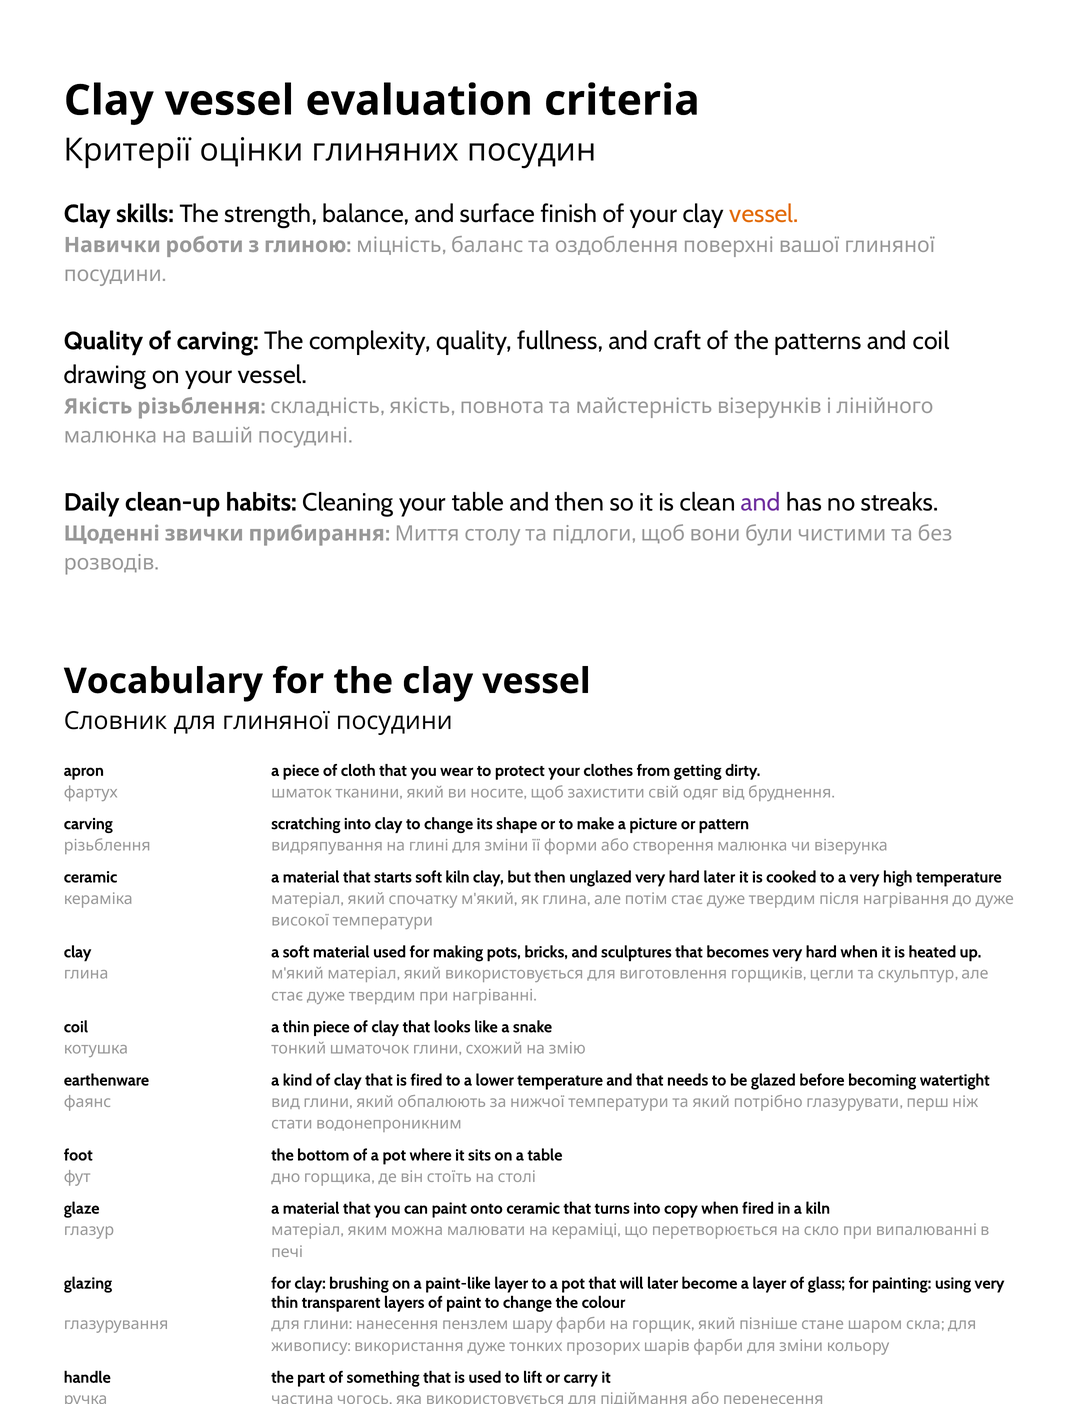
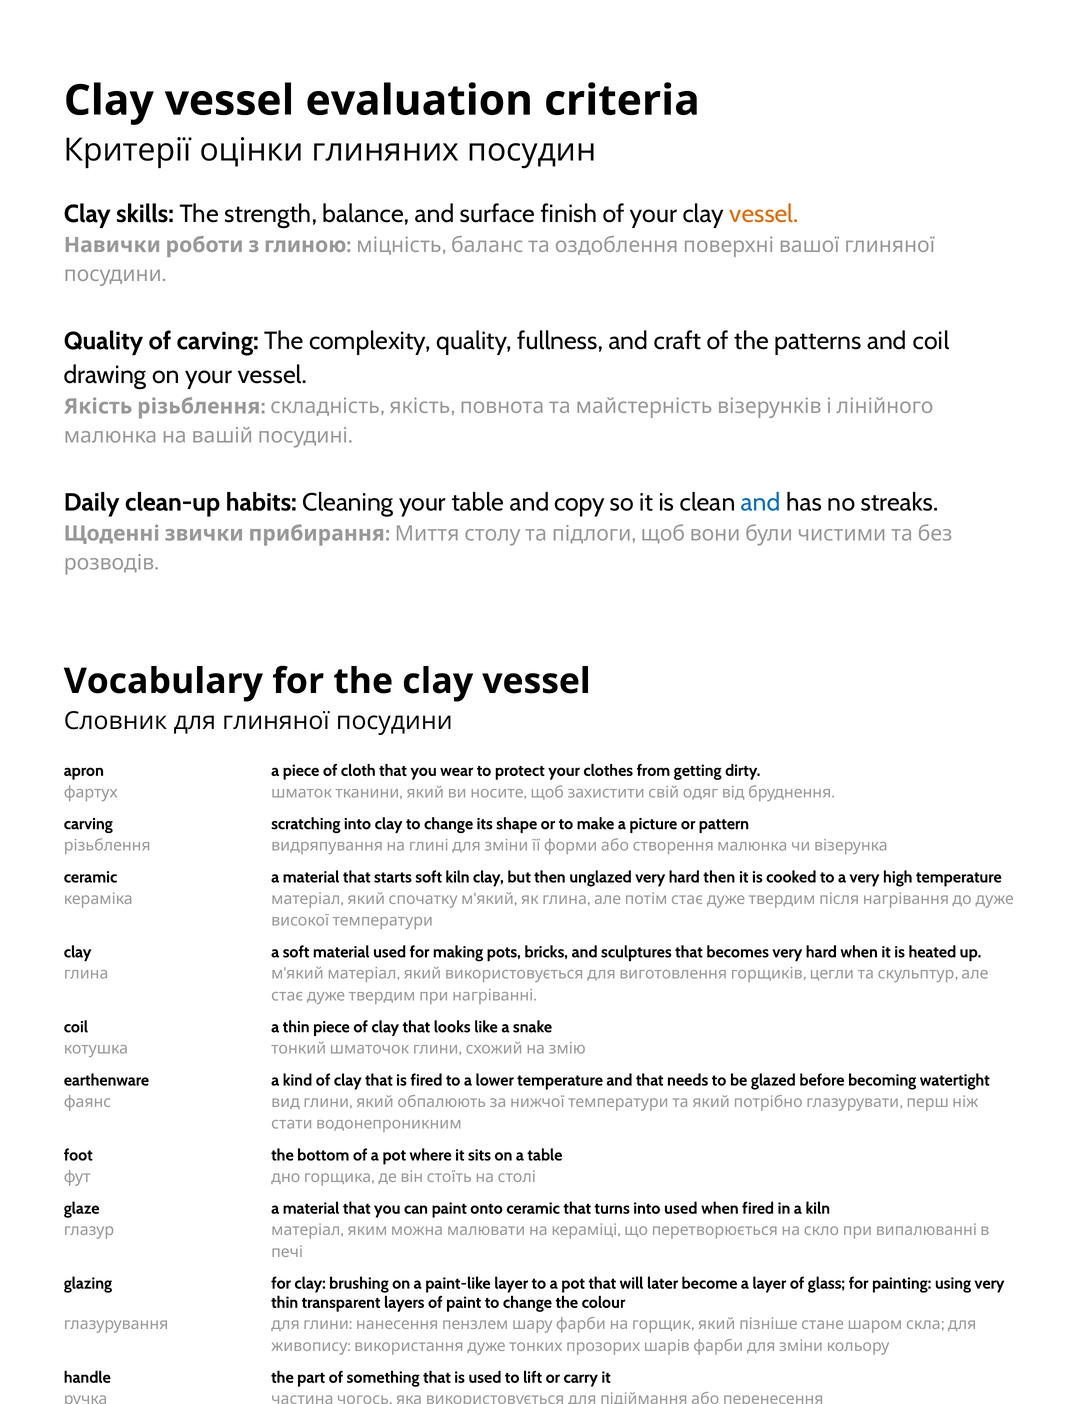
and then: then -> copy (580, 502)
and colour: purple -> blue (761, 502)
hard later: later -> then (719, 877)
into copy: copy -> used (681, 1209)
